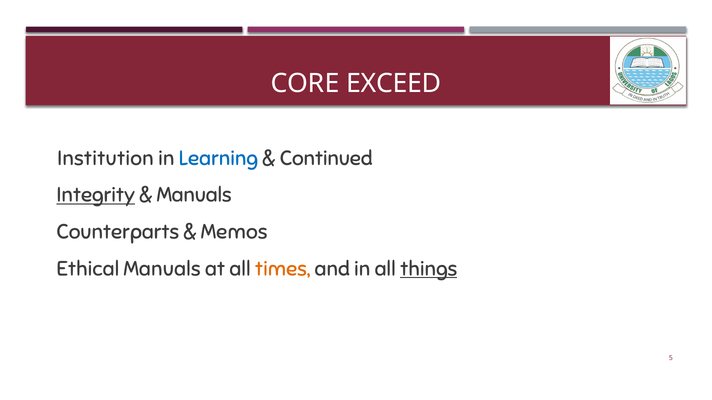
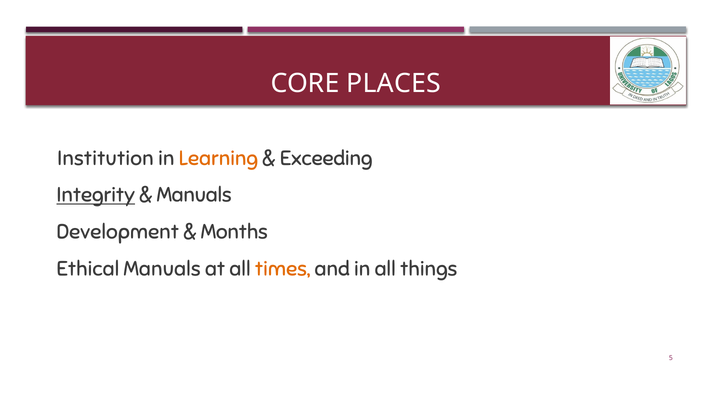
EXCEED: EXCEED -> PLACES (394, 83)
Learning colour: blue -> orange (218, 159)
Continued: Continued -> Exceeding (326, 159)
Counterparts: Counterparts -> Development (118, 232)
Memos: Memos -> Months (234, 232)
things underline: present -> none (429, 269)
